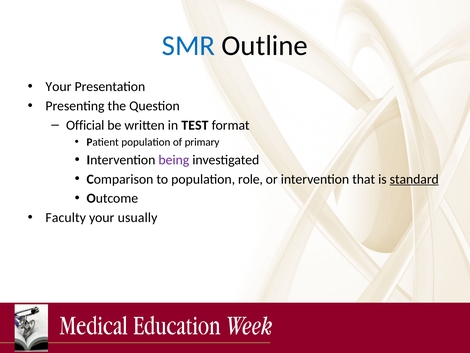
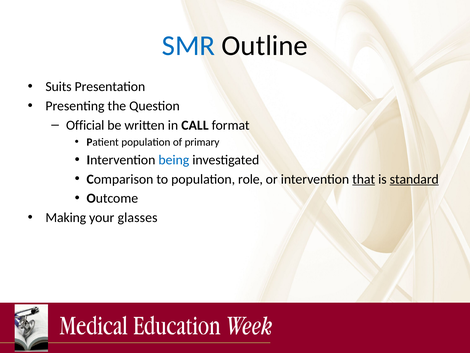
Your: Your -> Suits (59, 87)
TEST: TEST -> CALL (195, 125)
being colour: purple -> blue (174, 160)
that underline: none -> present (364, 179)
Faculty: Faculty -> Making (66, 217)
usually: usually -> glasses (138, 217)
